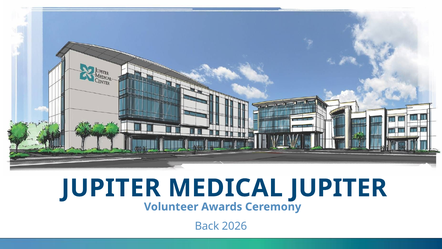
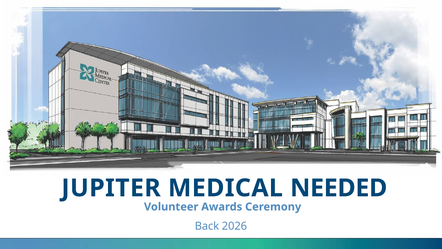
JUPITER: JUPITER -> NEEDED (339, 188)
